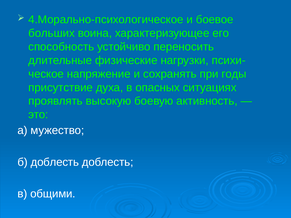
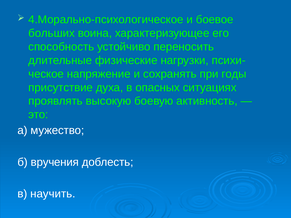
б доблесть: доблесть -> вручения (55, 162)
общими: общими -> научить (53, 194)
